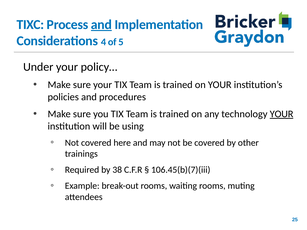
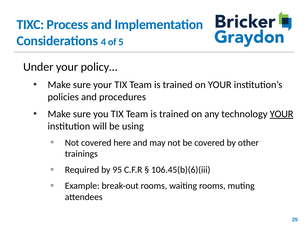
and underline: present -> none (101, 25)
38: 38 -> 95 (117, 170)
106.45(b)(7)(iii: 106.45(b)(7)(iii -> 106.45(b)(6)(iii (181, 170)
